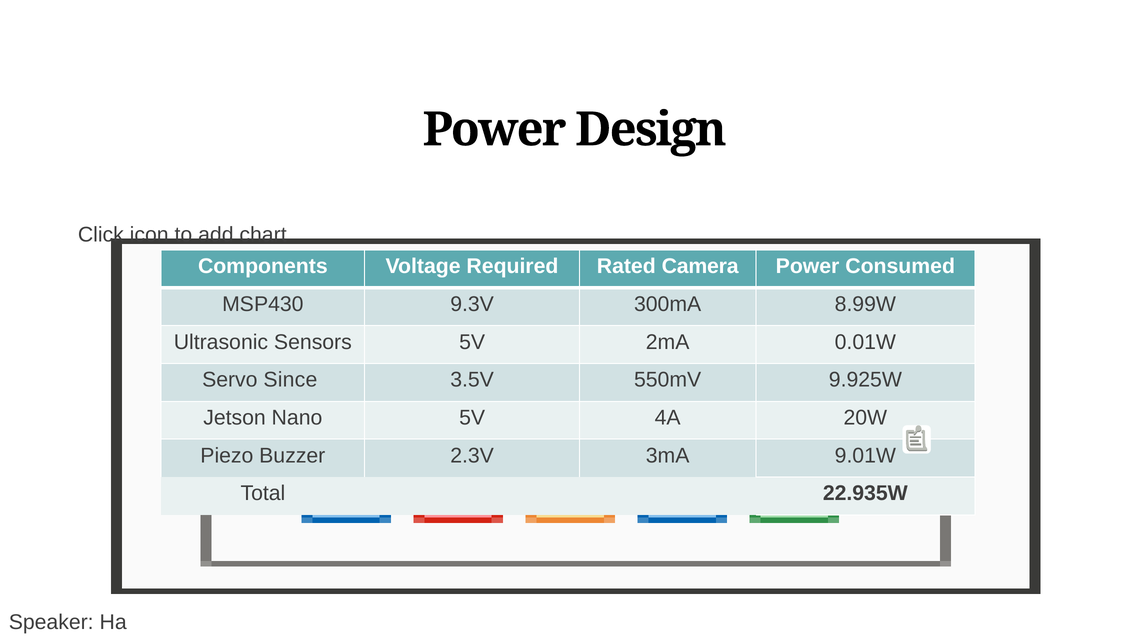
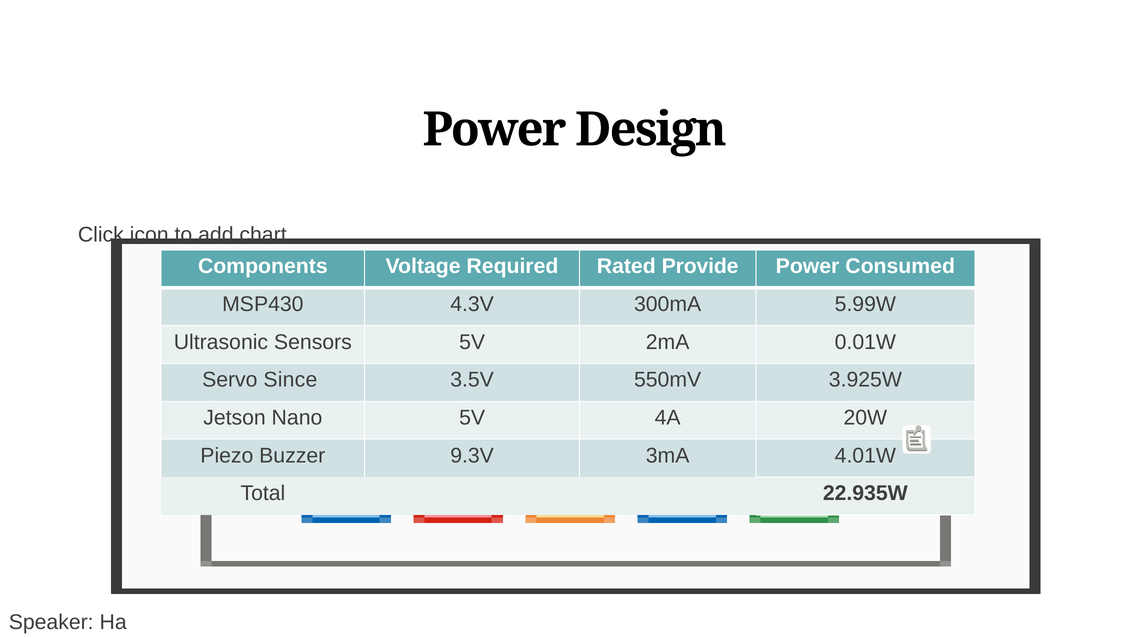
Camera: Camera -> Provide (700, 266)
9.3V: 9.3V -> 4.3V (472, 304)
8.99W: 8.99W -> 5.99W (865, 304)
9.925W: 9.925W -> 3.925W (865, 380)
2.3V: 2.3V -> 9.3V (472, 455)
9.01W: 9.01W -> 4.01W (865, 455)
